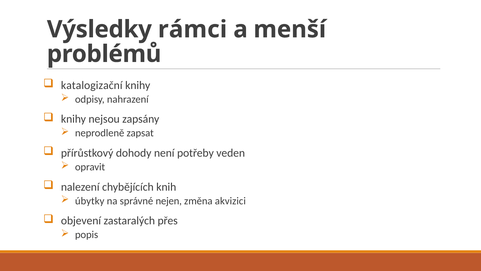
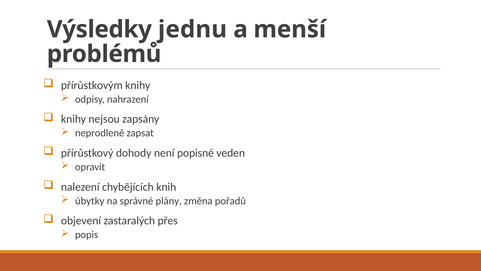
rámci: rámci -> jednu (192, 29)
katalogizační: katalogizační -> přírůstkovým (92, 85)
potřeby: potřeby -> popisné (195, 153)
nejen: nejen -> plány (169, 201)
akvizici: akvizici -> pořadů (230, 201)
